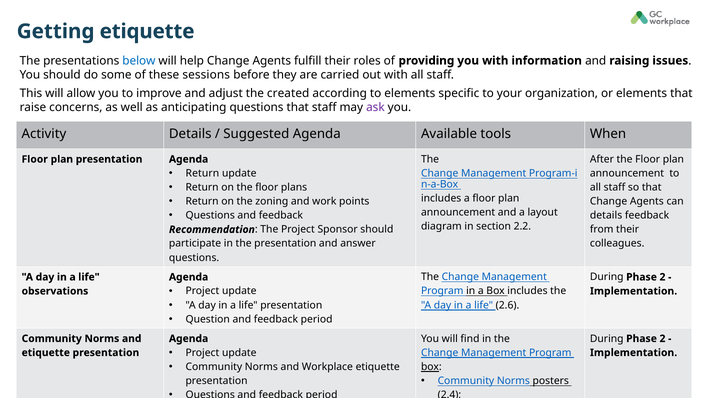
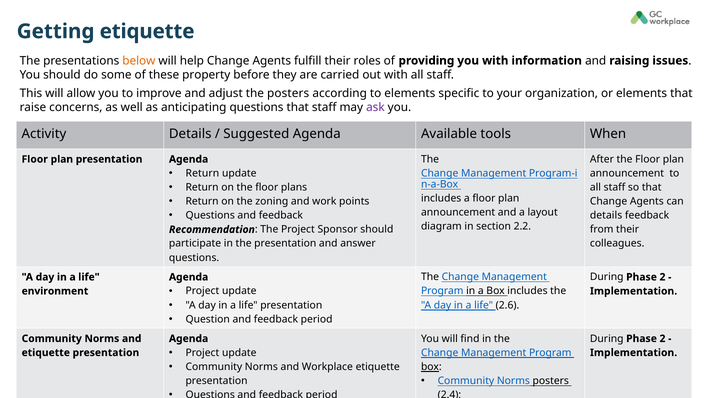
below colour: blue -> orange (139, 61)
sessions: sessions -> property (206, 75)
the created: created -> posters (288, 93)
observations: observations -> environment (55, 291)
